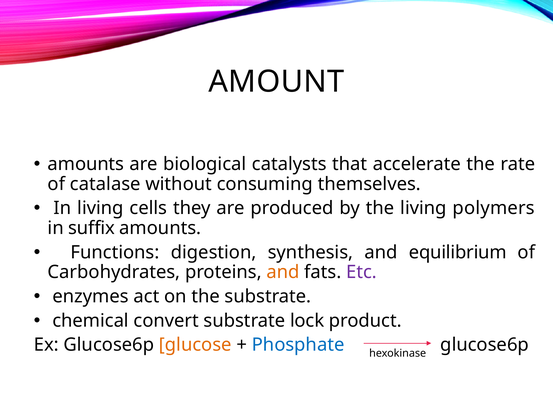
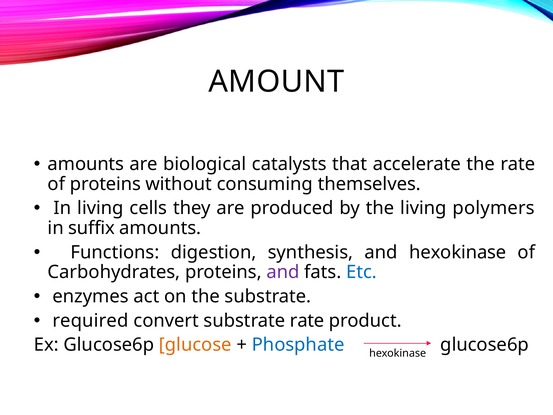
of catalase: catalase -> proteins (105, 184)
and equilibrium: equilibrium -> hexokinase (458, 252)
and colour: orange -> purple (283, 272)
Etc colour: purple -> blue (362, 272)
chemical: chemical -> required (90, 320)
substrate lock: lock -> rate (307, 320)
